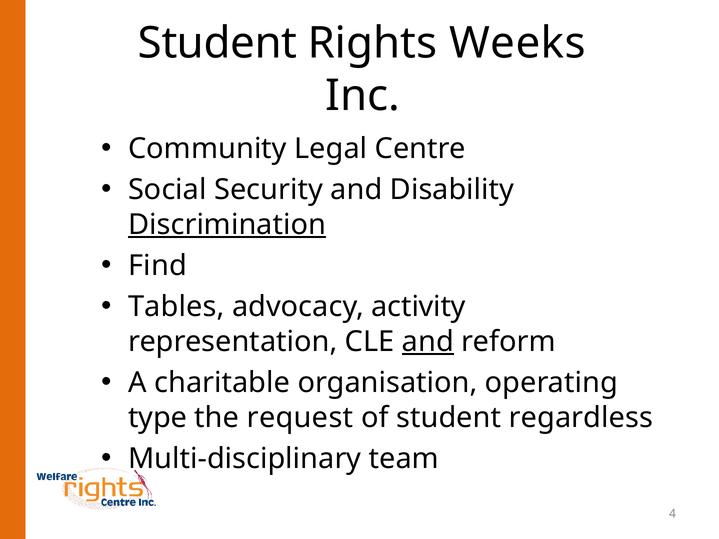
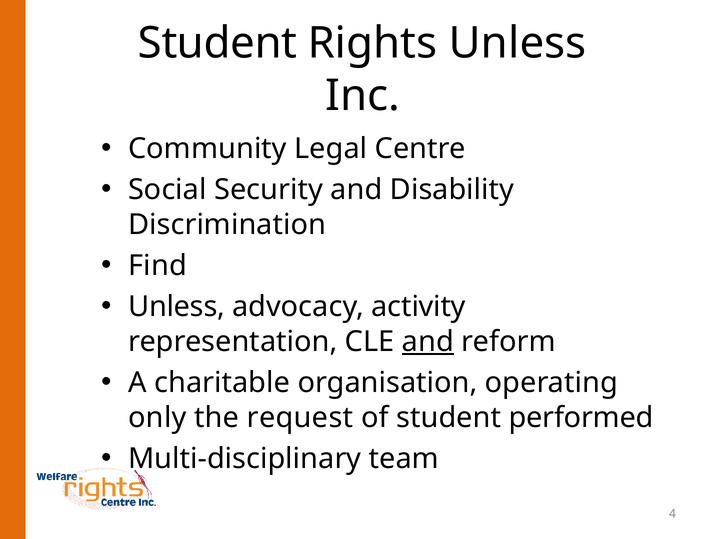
Rights Weeks: Weeks -> Unless (518, 43)
Discrimination underline: present -> none (227, 225)
Tables: Tables -> Unless (177, 307)
type: type -> only (157, 418)
regardless: regardless -> performed (581, 418)
